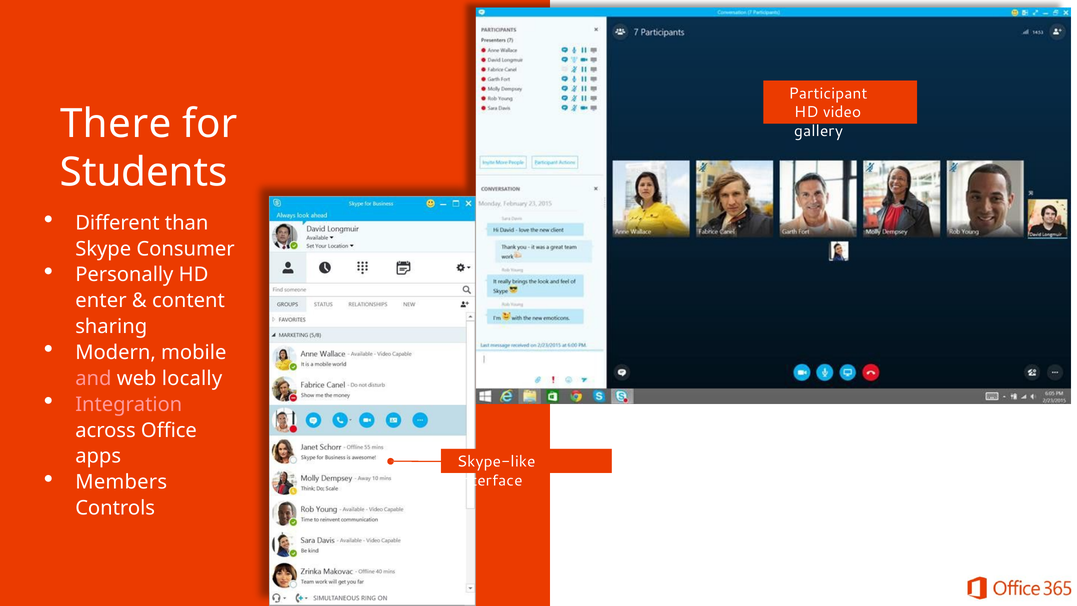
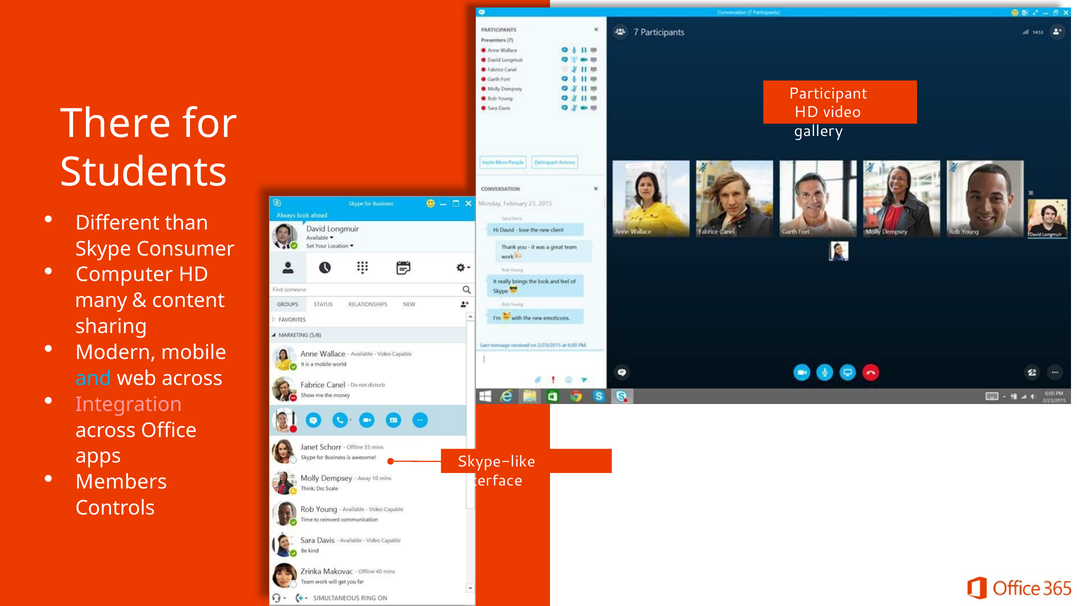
Personally: Personally -> Computer (124, 275)
enter: enter -> many (101, 301)
and colour: pink -> light blue (93, 379)
web locally: locally -> across (192, 379)
